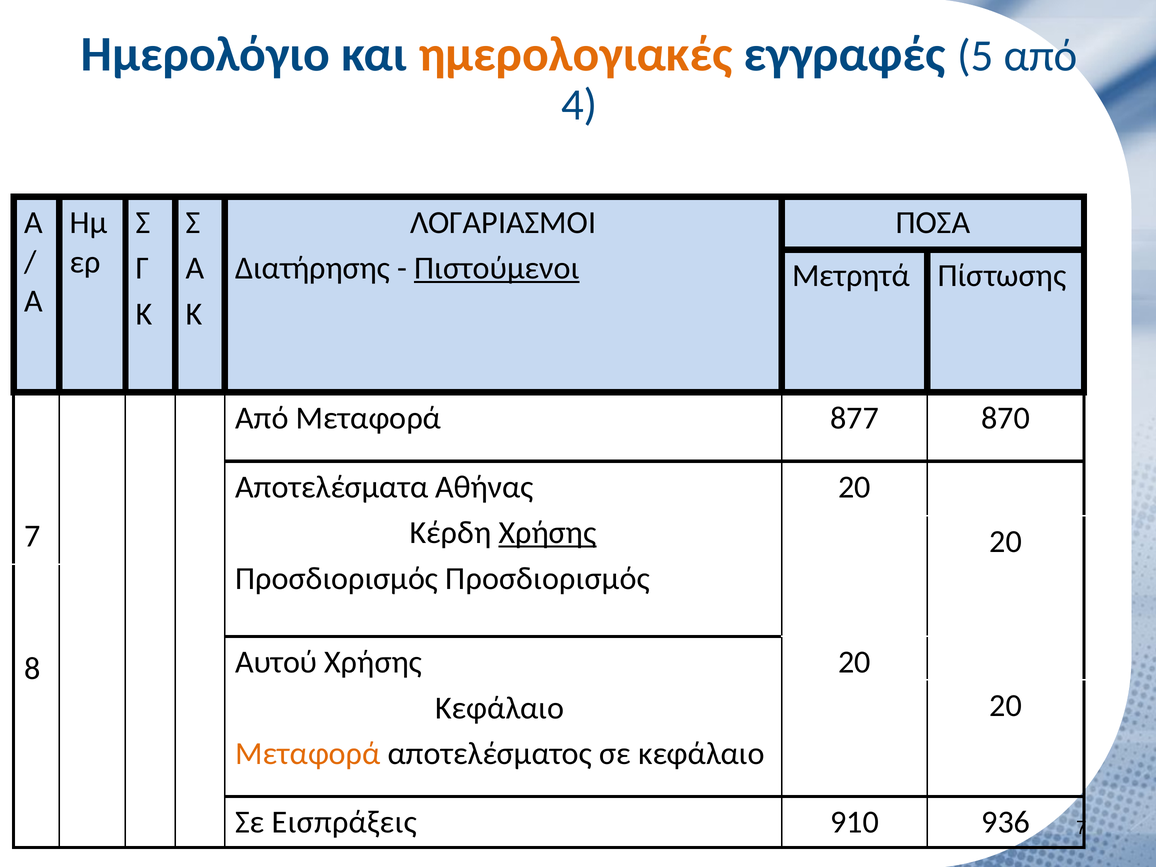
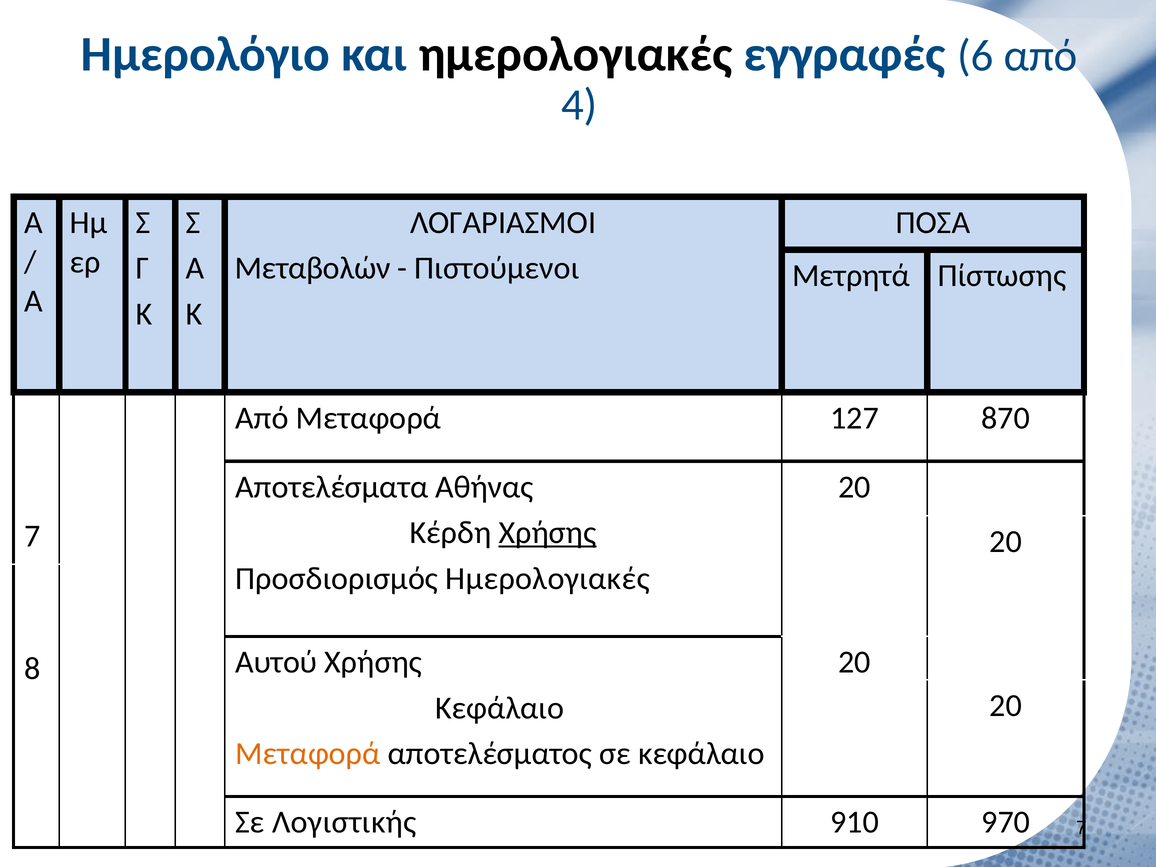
ημερολογιακές colour: orange -> black (576, 54)
5: 5 -> 6 (975, 56)
Διατήρησης: Διατήρησης -> Μεταβολών (313, 268)
Πιστούμενοι underline: present -> none (497, 268)
877: 877 -> 127 (854, 418)
Προσδιορισμός Προσδιορισμός: Προσδιορισμός -> Ημερολογιακές (548, 579)
Εισπράξεις: Εισπράξεις -> Λογιστικής (344, 822)
936: 936 -> 970 (1006, 822)
